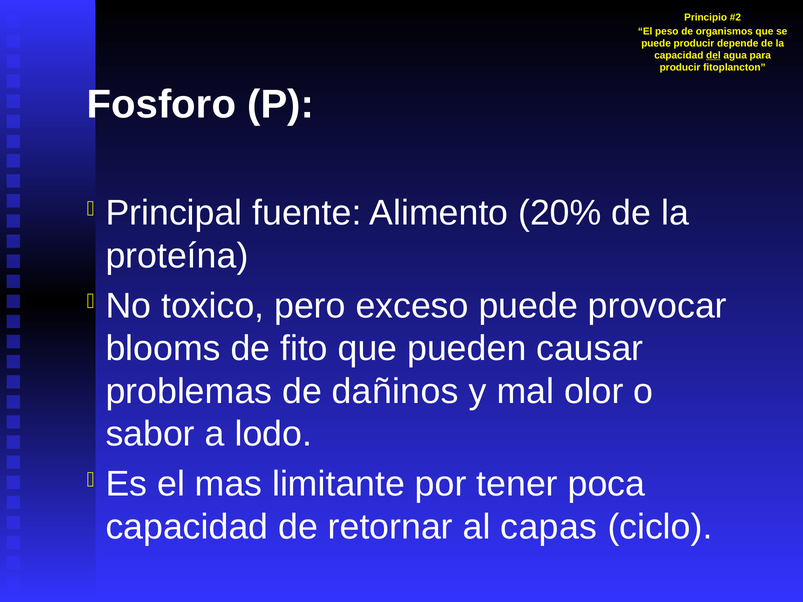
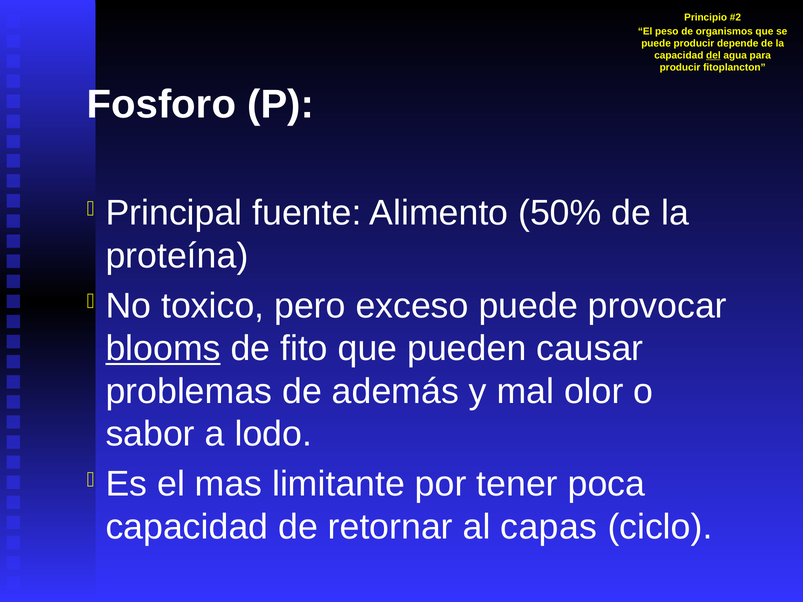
20%: 20% -> 50% (560, 213)
blooms underline: none -> present (163, 349)
dañinos: dañinos -> además (395, 392)
